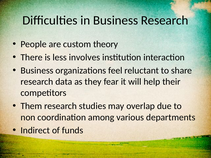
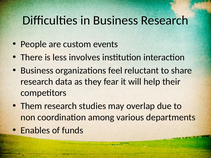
theory: theory -> events (106, 44)
Indirect: Indirect -> Enables (35, 131)
